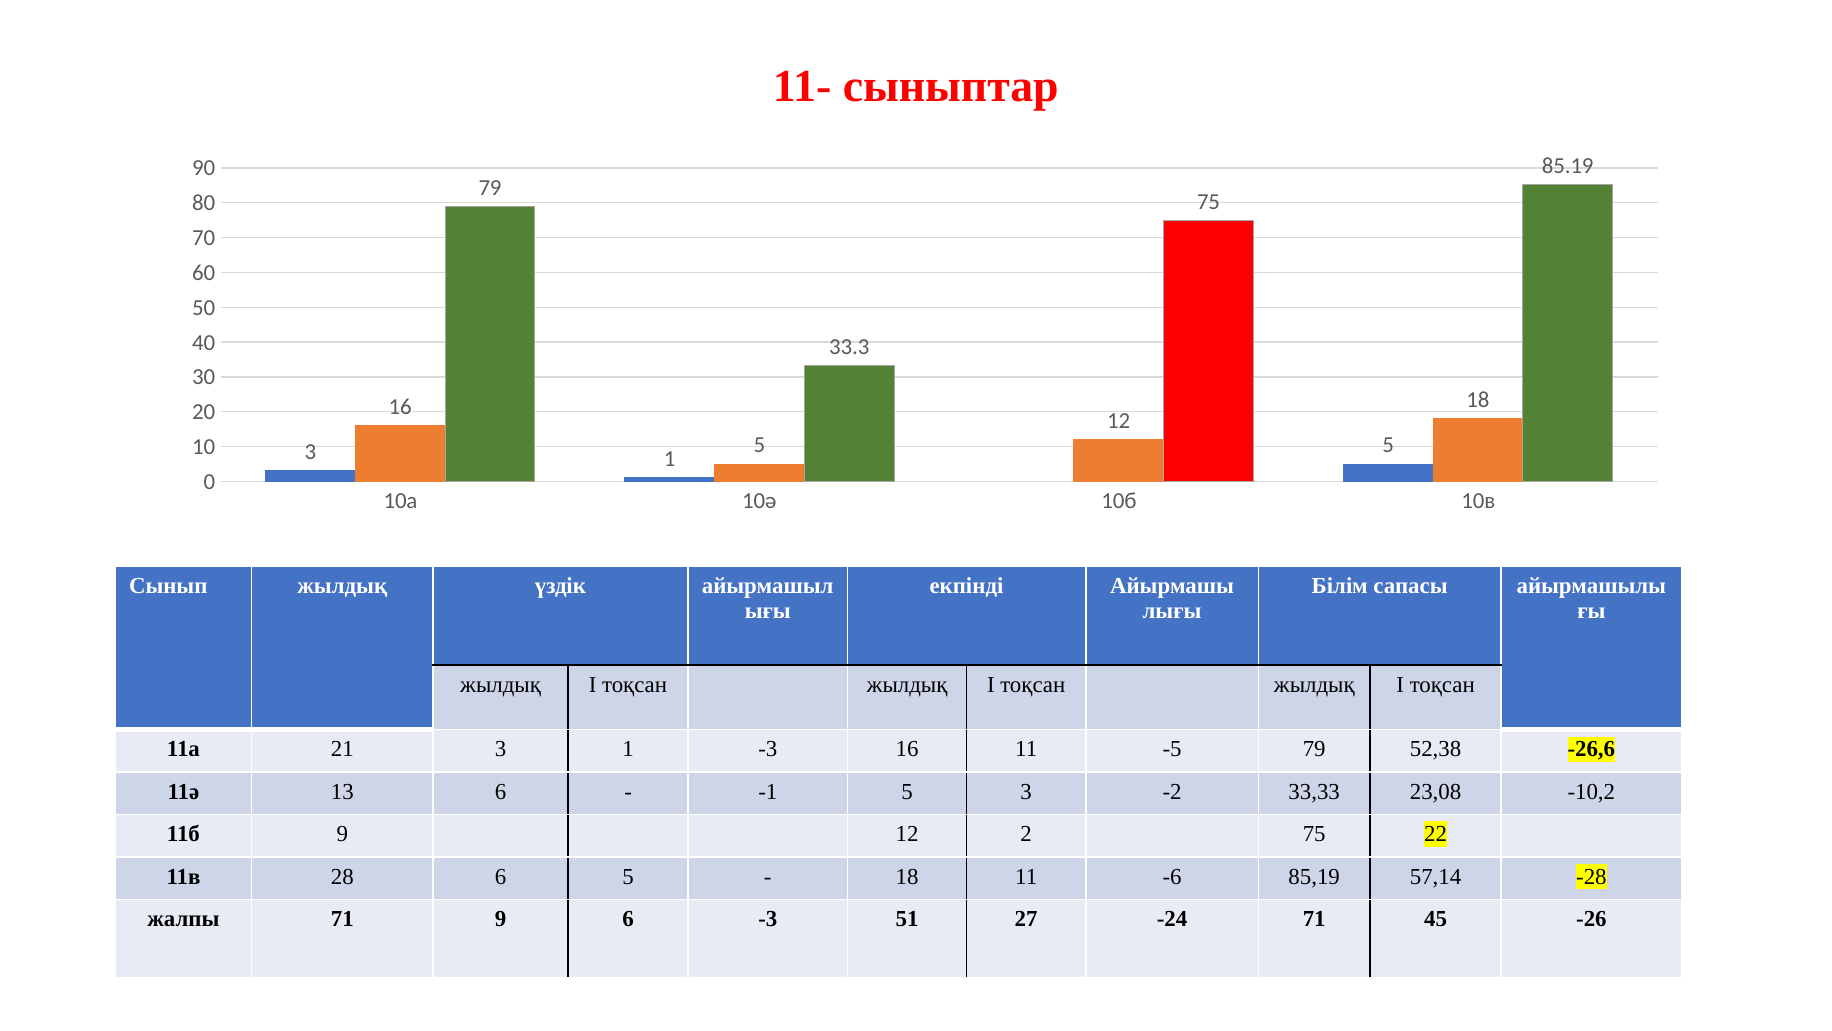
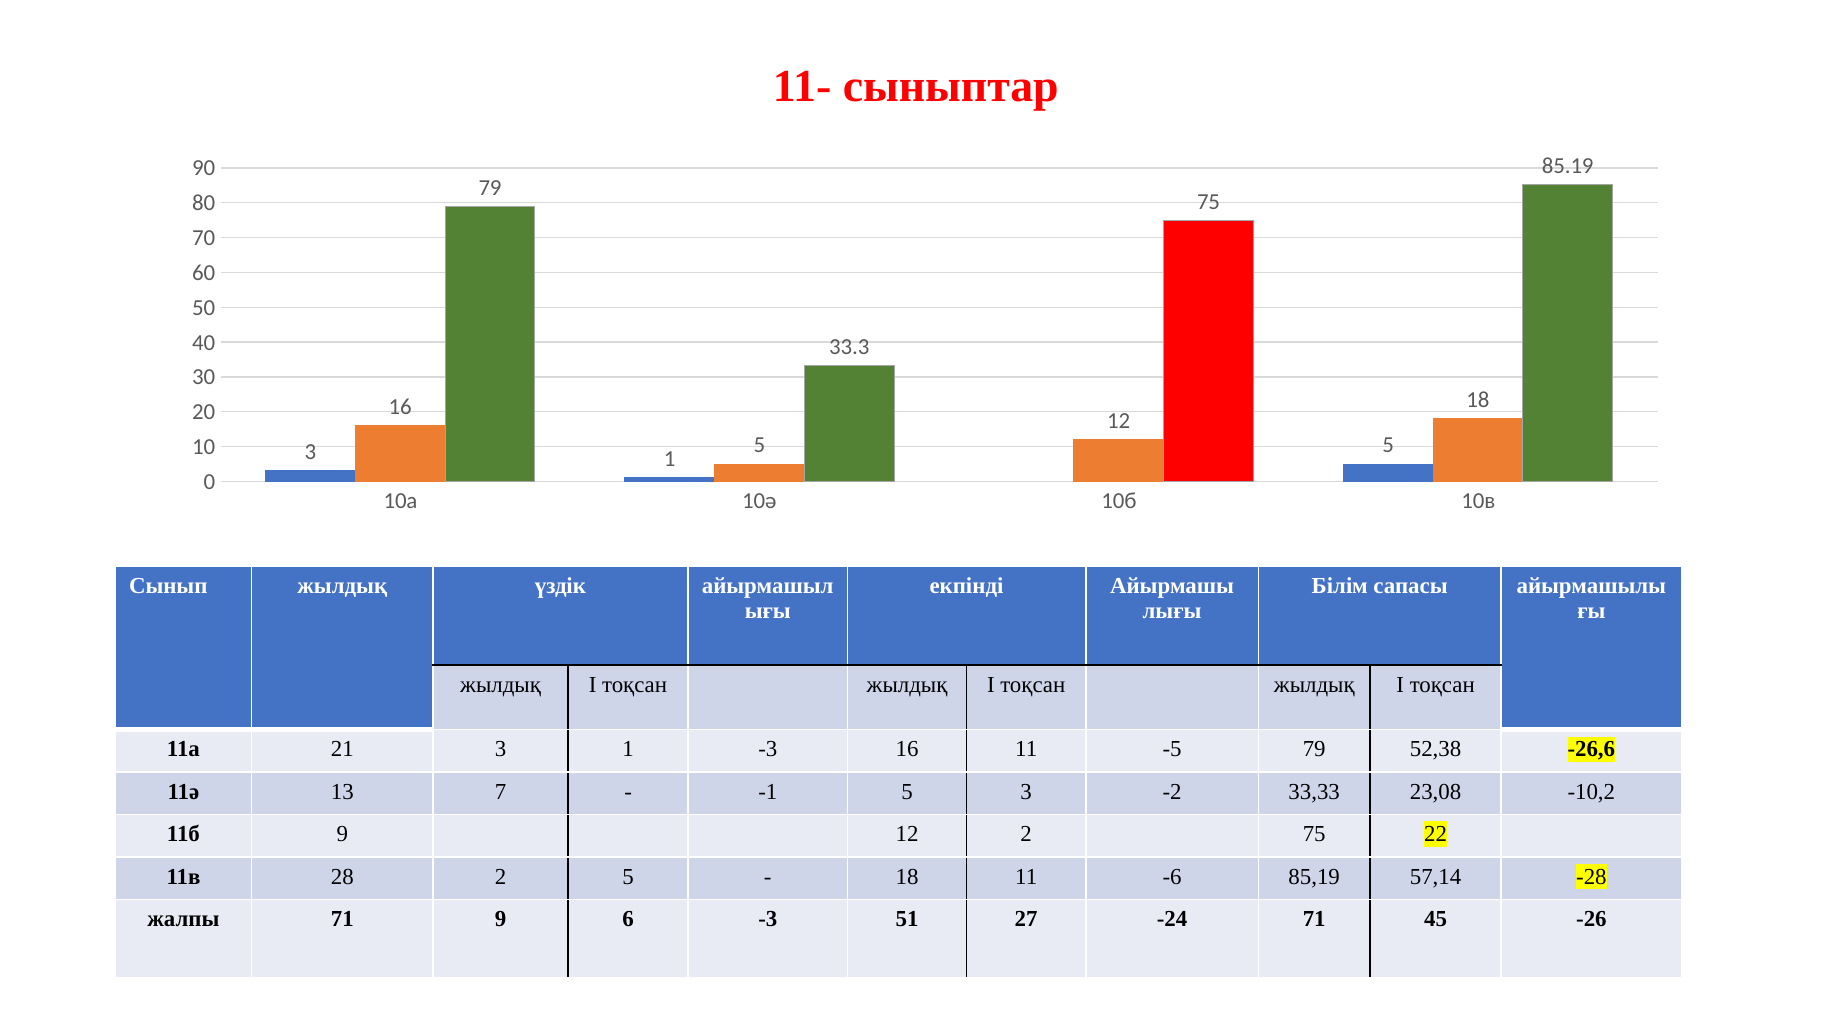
13 6: 6 -> 7 (501, 791)
28 6: 6 -> 2 (501, 876)
